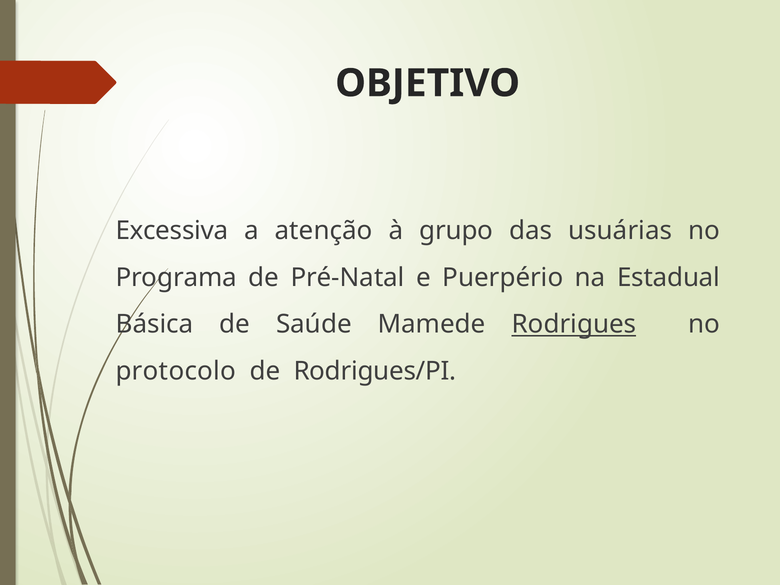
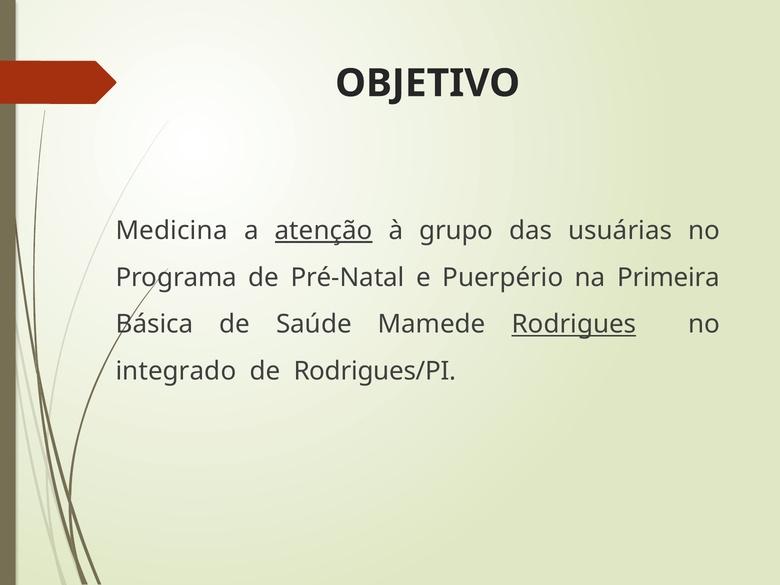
Excessiva: Excessiva -> Medicina (172, 231)
atenção underline: none -> present (324, 231)
Estadual: Estadual -> Primeira (669, 278)
protocolo: protocolo -> integrado (176, 371)
